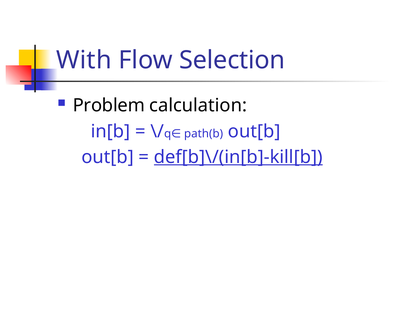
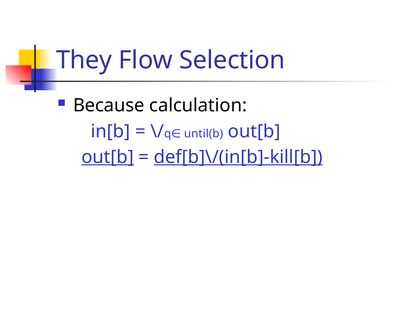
With: With -> They (84, 60)
Problem: Problem -> Because (109, 106)
path(b: path(b -> until(b (204, 133)
out[b underline: none -> present (108, 157)
